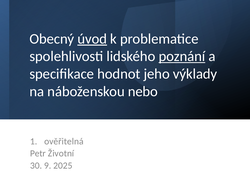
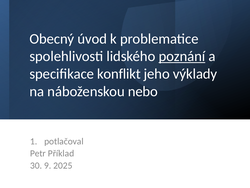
úvod underline: present -> none (92, 39)
hodnot: hodnot -> konflikt (119, 74)
ověřitelná: ověřitelná -> potlačoval (64, 141)
Životní: Životní -> Příklad (61, 153)
